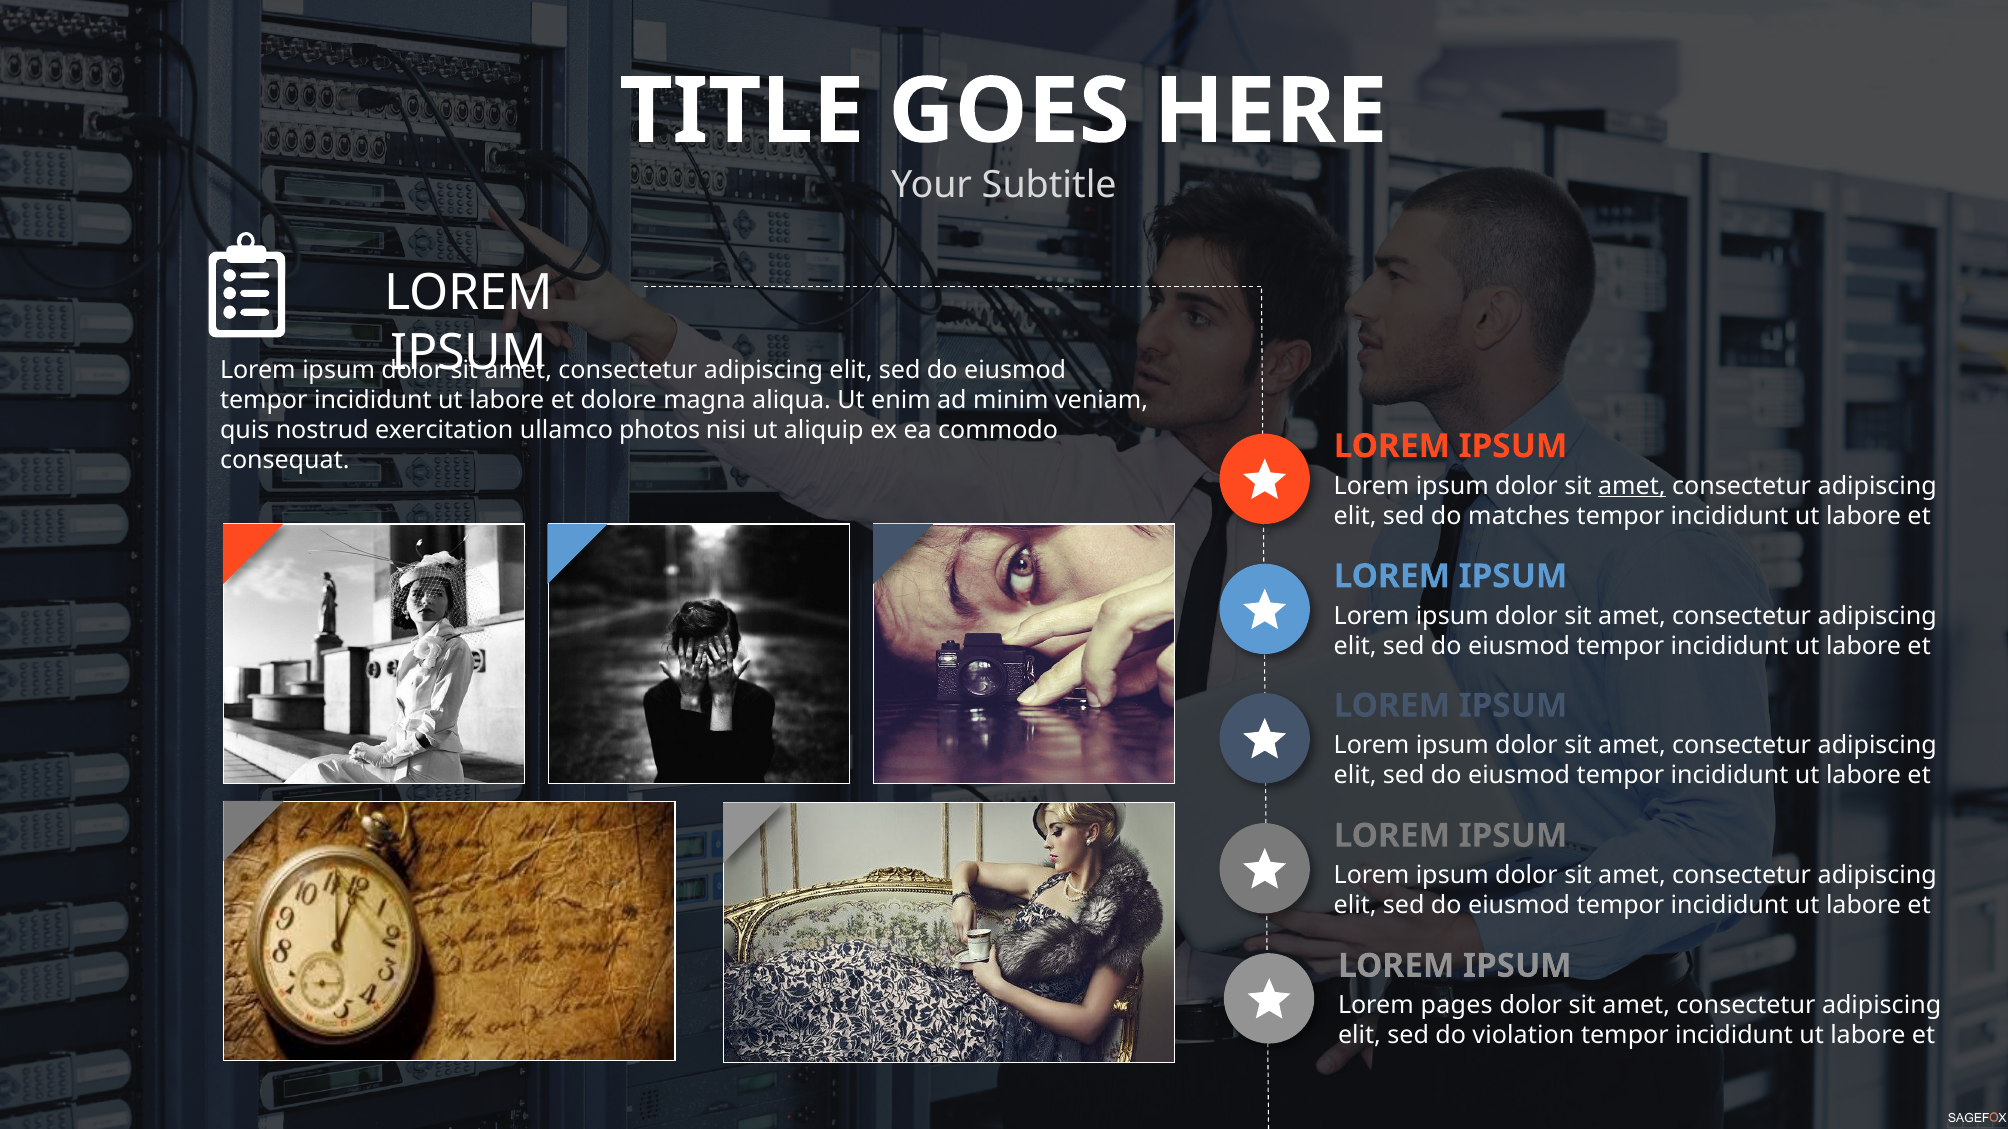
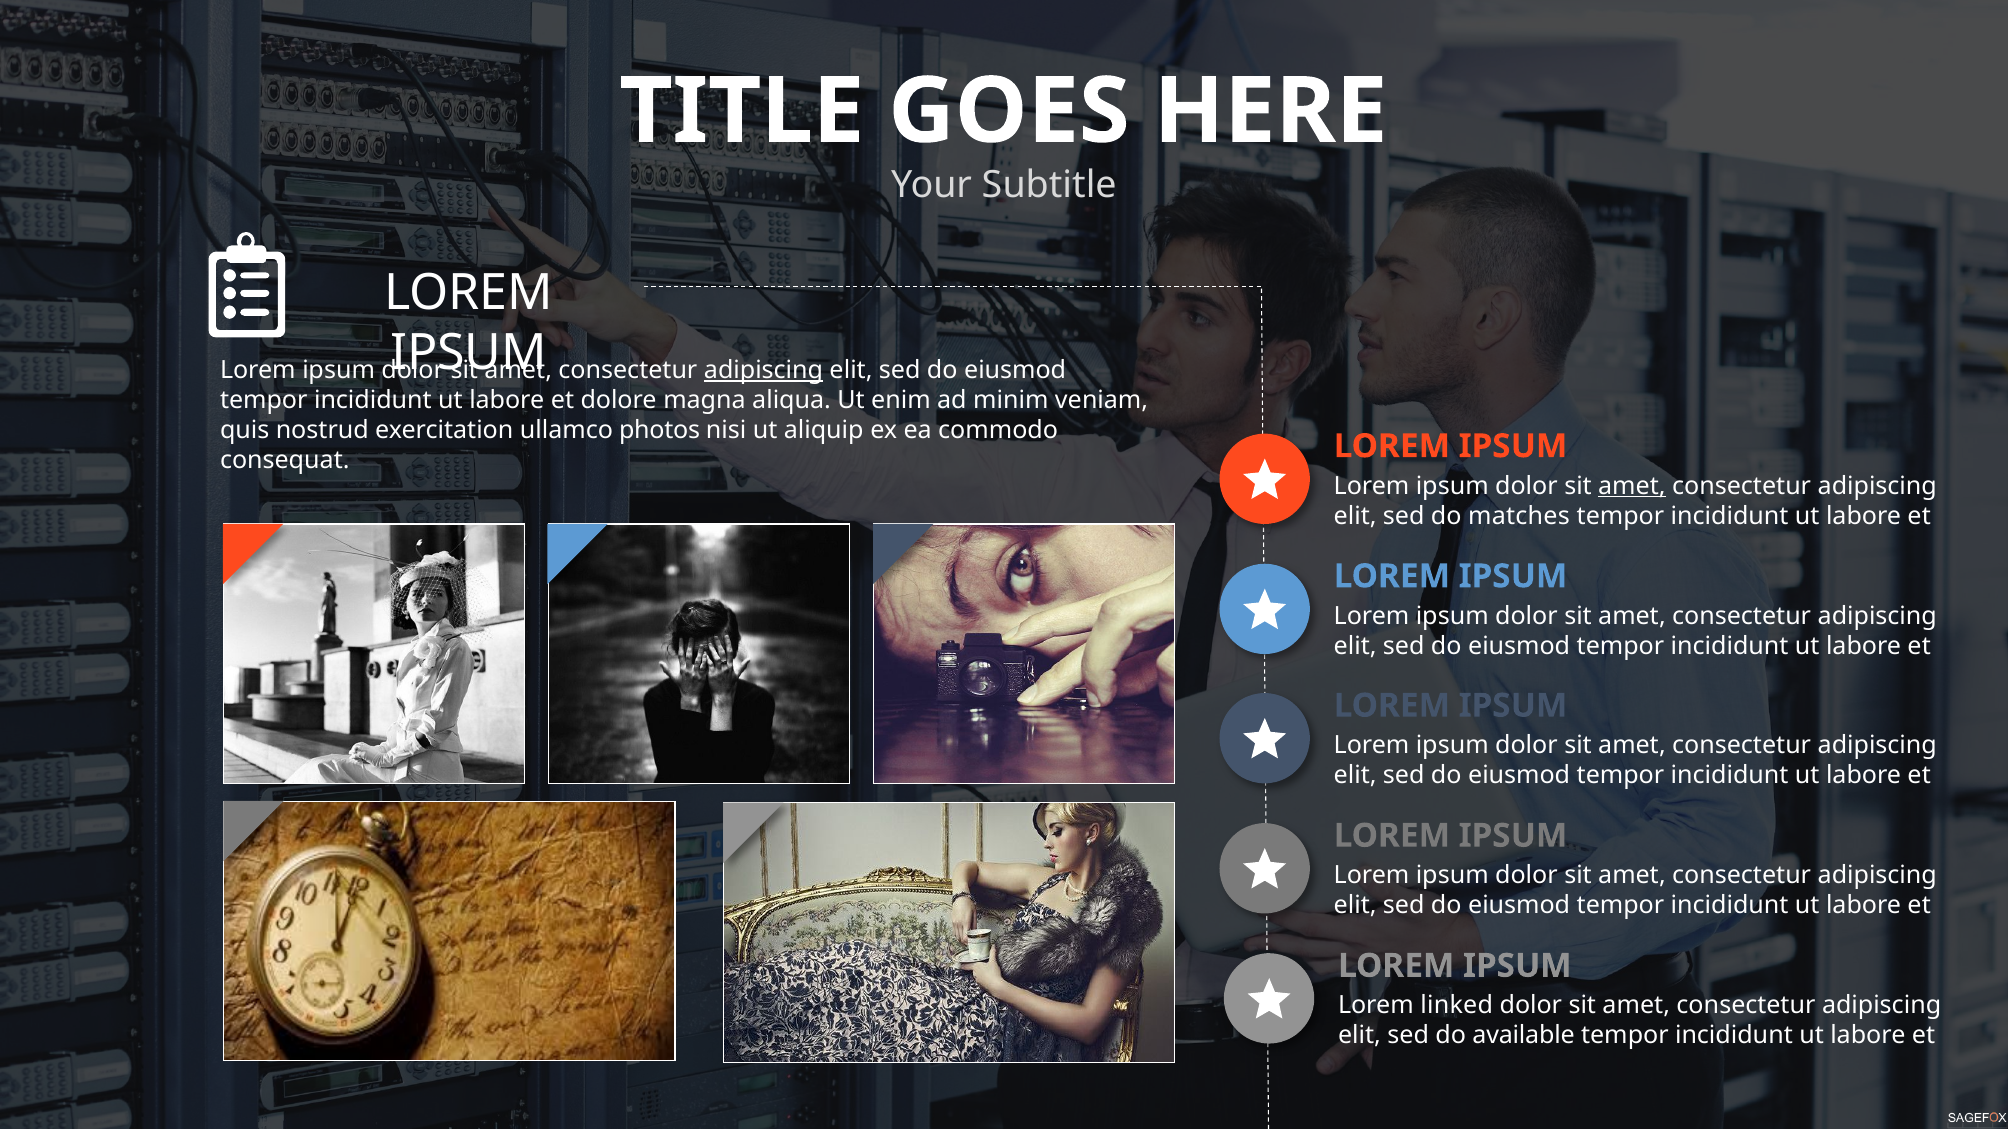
adipiscing underline: none -> present (764, 370)
pages: pages -> linked (1457, 1006)
violation: violation -> available (1524, 1036)
